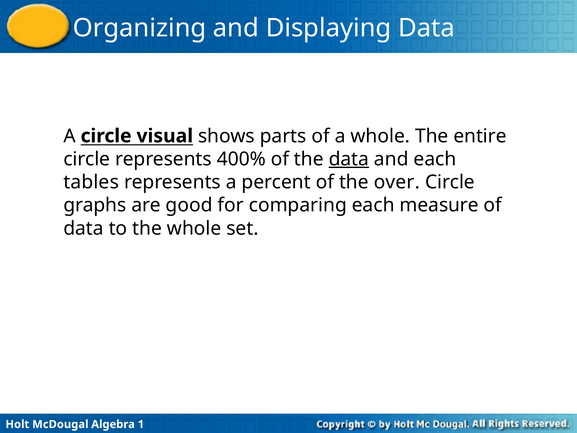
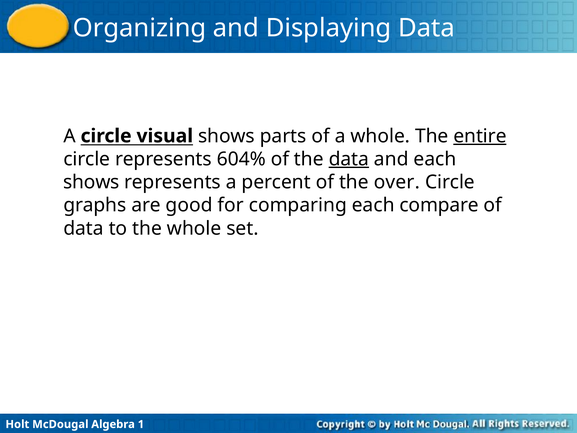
entire underline: none -> present (480, 136)
400%: 400% -> 604% (241, 159)
tables: tables -> shows (91, 182)
measure: measure -> compare (439, 205)
